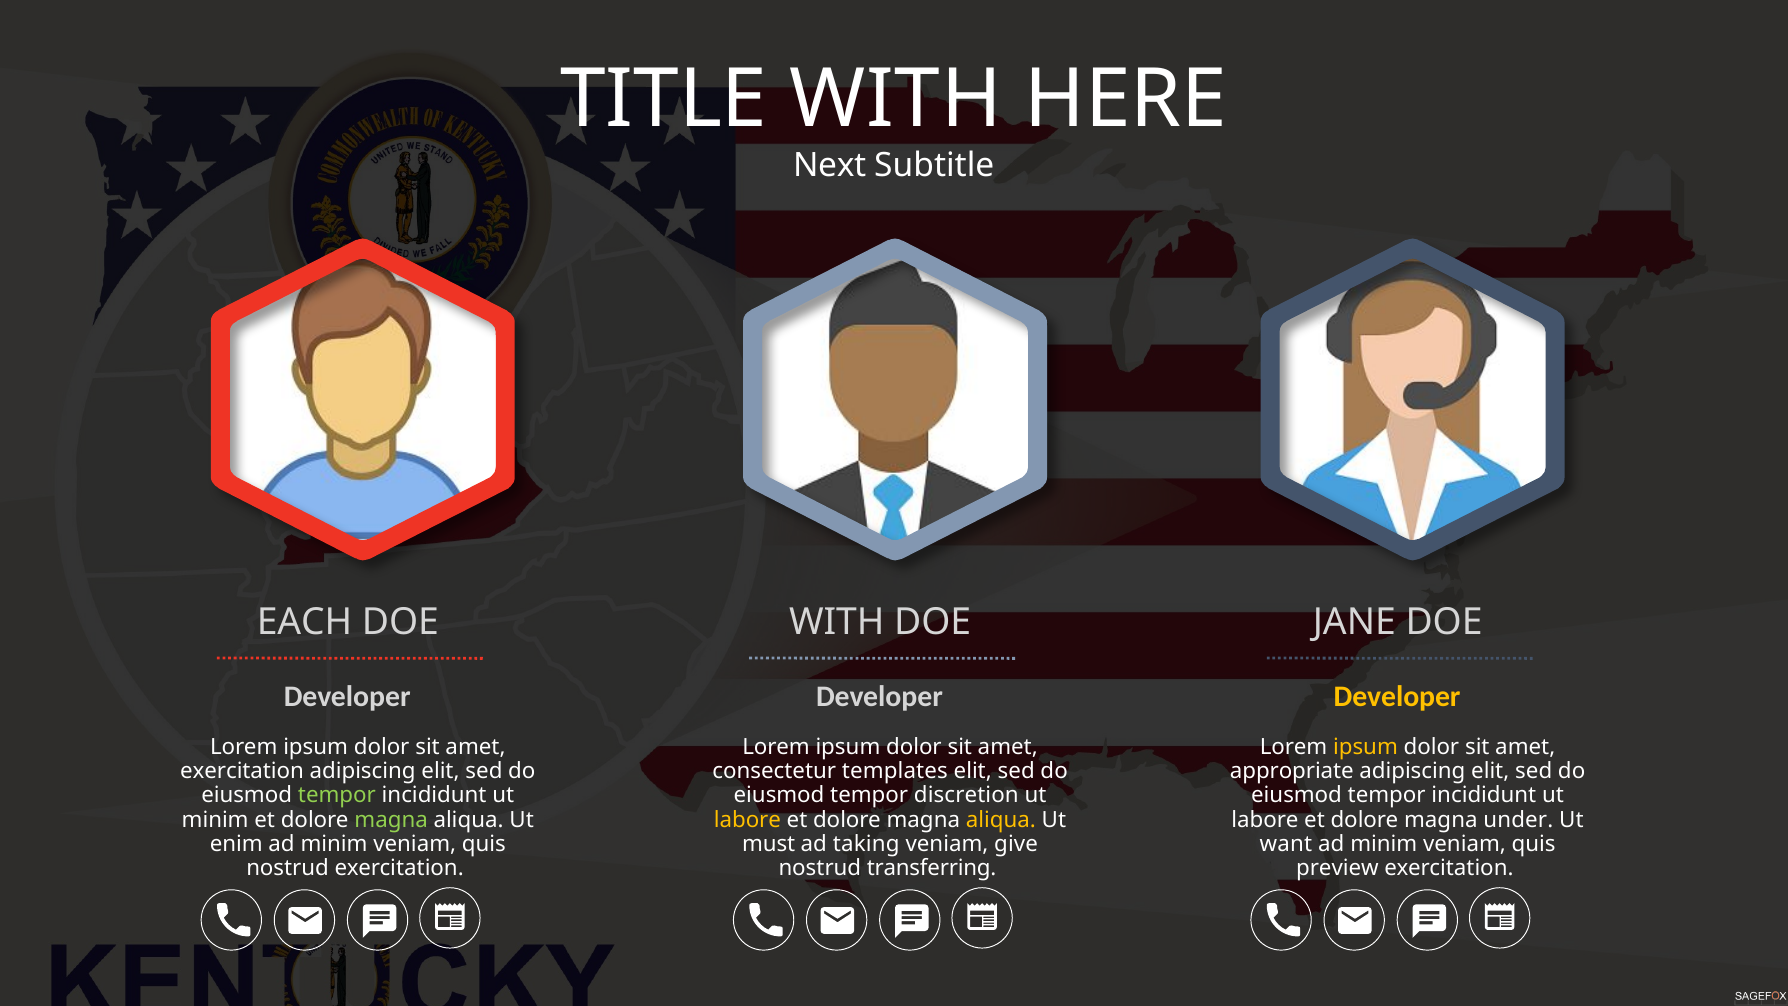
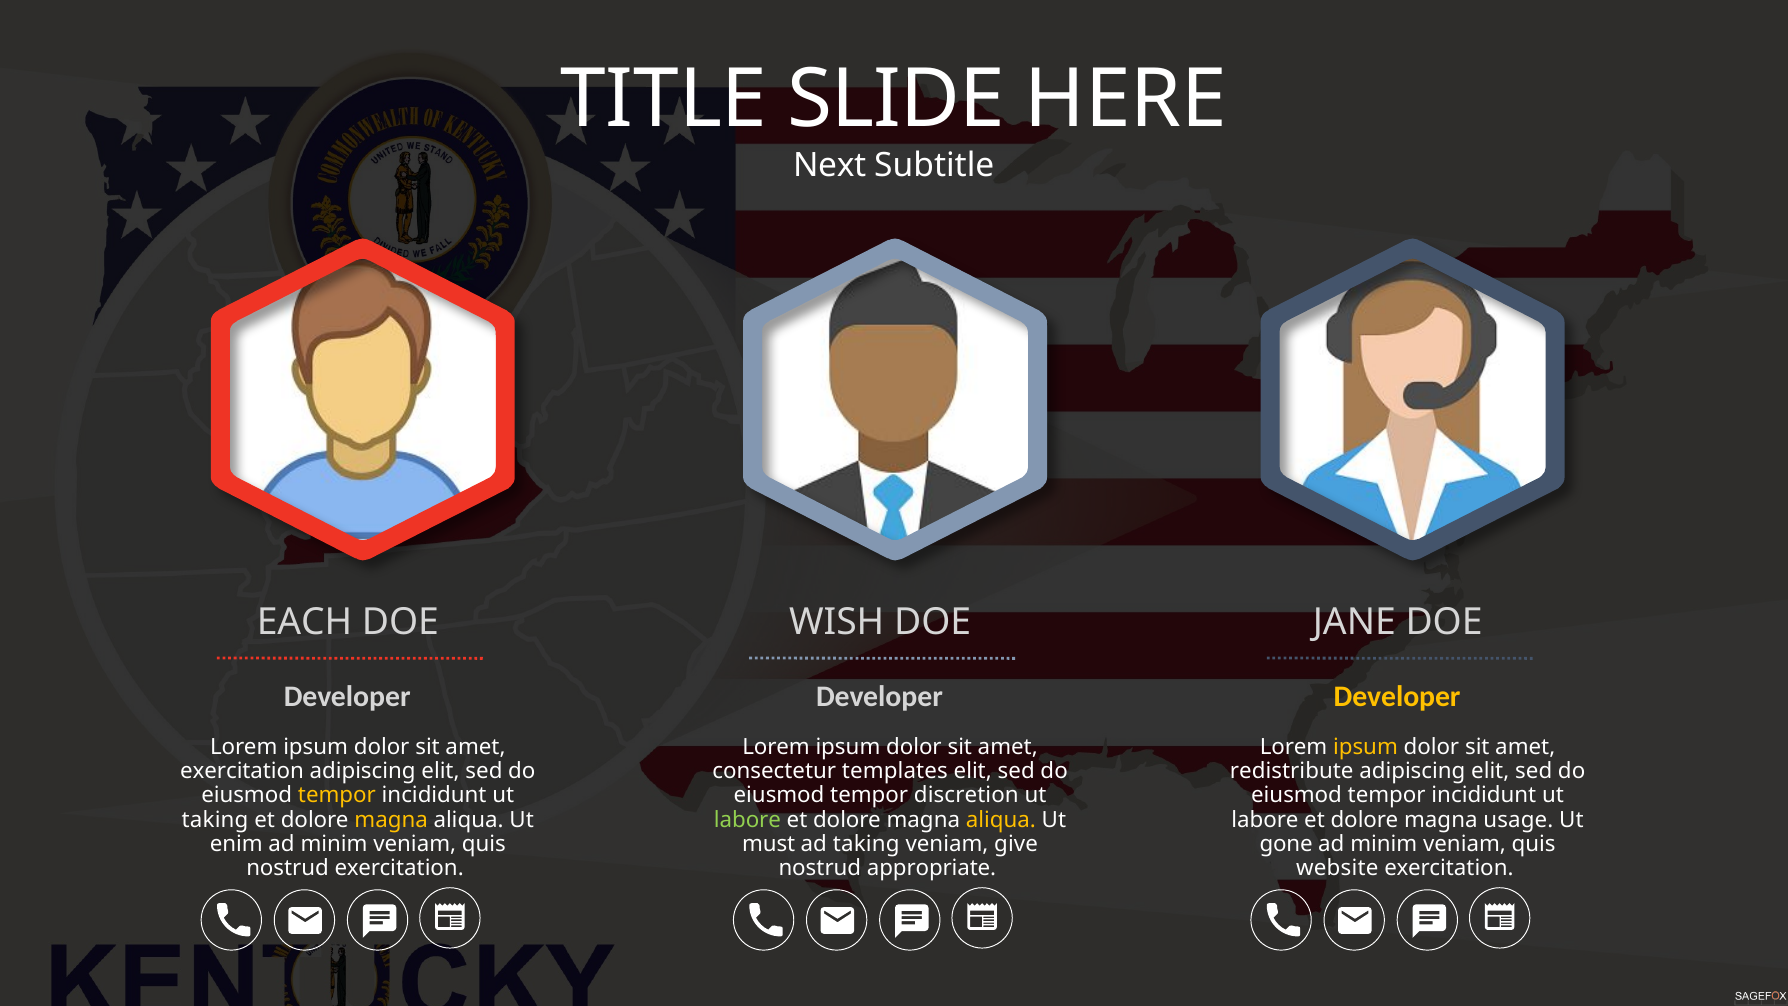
TITLE WITH: WITH -> SLIDE (896, 99)
WITH: WITH -> WISH (837, 622)
appropriate: appropriate -> redistribute (1292, 771)
tempor colour: light green -> yellow (337, 795)
minim: minim -> taking (215, 819)
magna colour: light green -> yellow (391, 819)
labore colour: yellow -> light green (747, 819)
under: under -> usage (1518, 819)
want: want -> gone (1286, 844)
transferring: transferring -> appropriate (932, 868)
preview: preview -> website (1337, 868)
